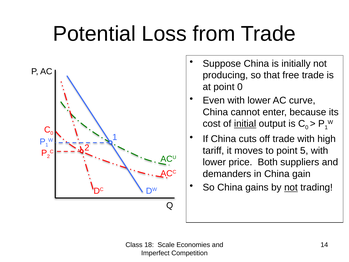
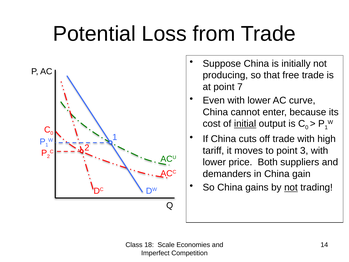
point 0: 0 -> 7 (240, 87)
5: 5 -> 3 (304, 150)
